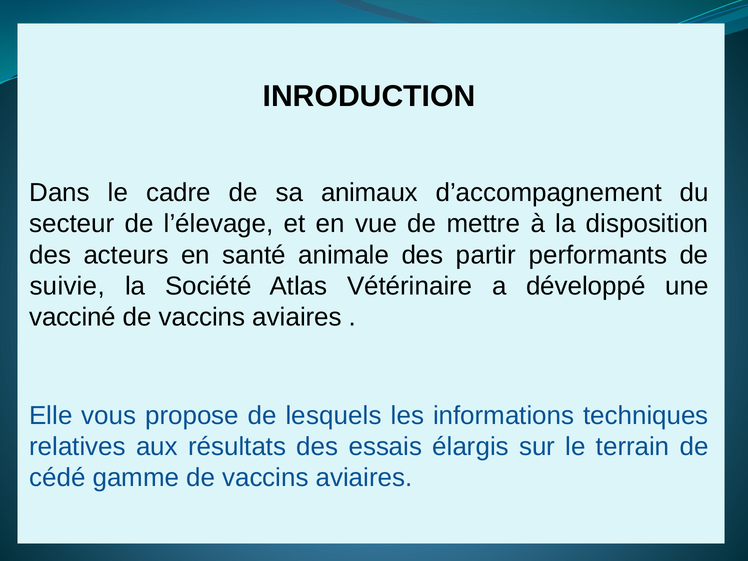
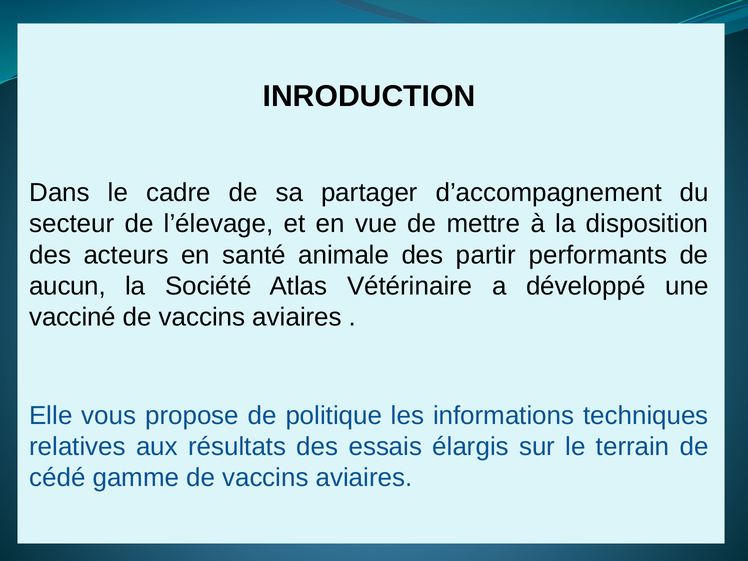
animaux: animaux -> partager (369, 193)
suivie: suivie -> aucun (68, 286)
lesquels: lesquels -> politique (334, 415)
